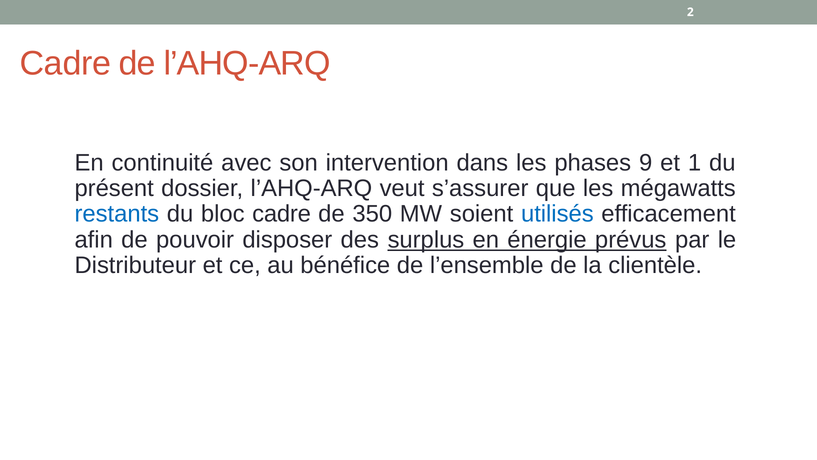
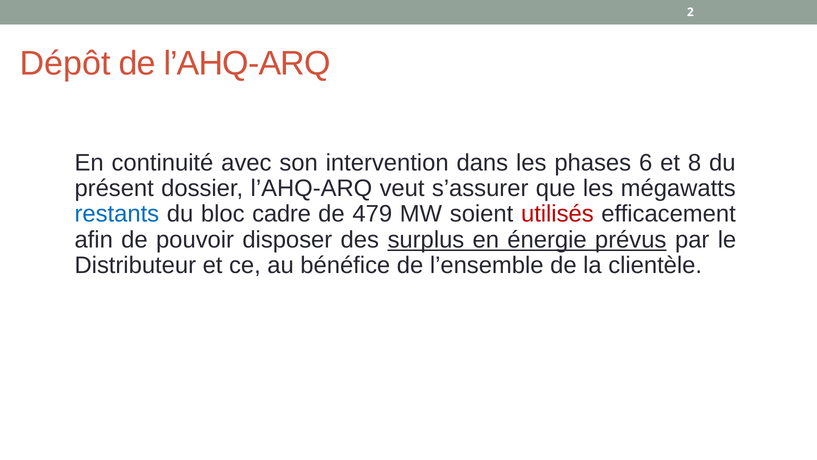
Cadre: Cadre -> Dépôt (65, 64)
9: 9 -> 6 (646, 162)
1: 1 -> 8 (695, 162)
350: 350 -> 479 (372, 214)
utilisés colour: blue -> red (557, 214)
